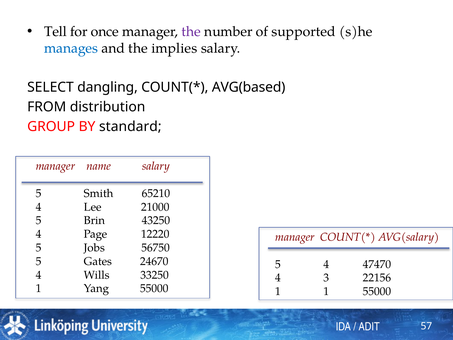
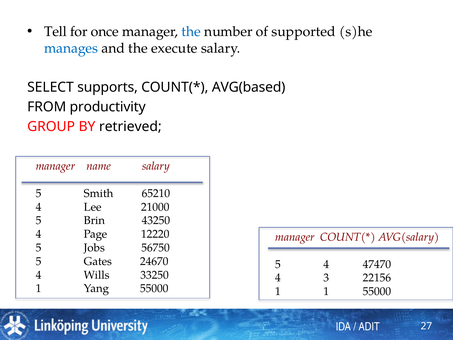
the colour: purple -> blue (191, 31)
implies: implies -> execute (174, 48)
dangling: dangling -> supports (108, 87)
distribution: distribution -> productivity (108, 107)
standard: standard -> retrieved (130, 127)
57: 57 -> 27 (426, 326)
